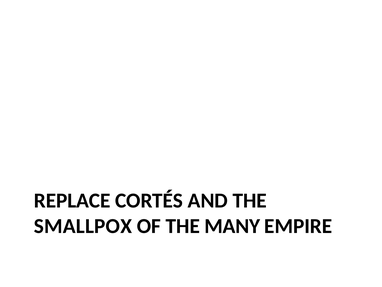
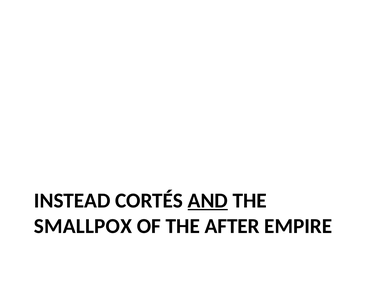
REPLACE: REPLACE -> INSTEAD (72, 200)
AND underline: none -> present (208, 200)
MANY: MANY -> AFTER (232, 226)
